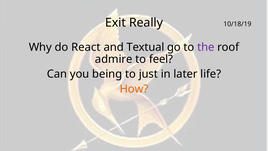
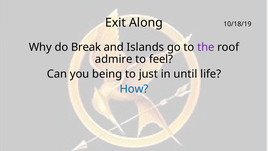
Really: Really -> Along (146, 23)
React: React -> Break (86, 47)
Textual: Textual -> Islands (145, 47)
later: later -> until (185, 74)
How colour: orange -> blue (134, 89)
